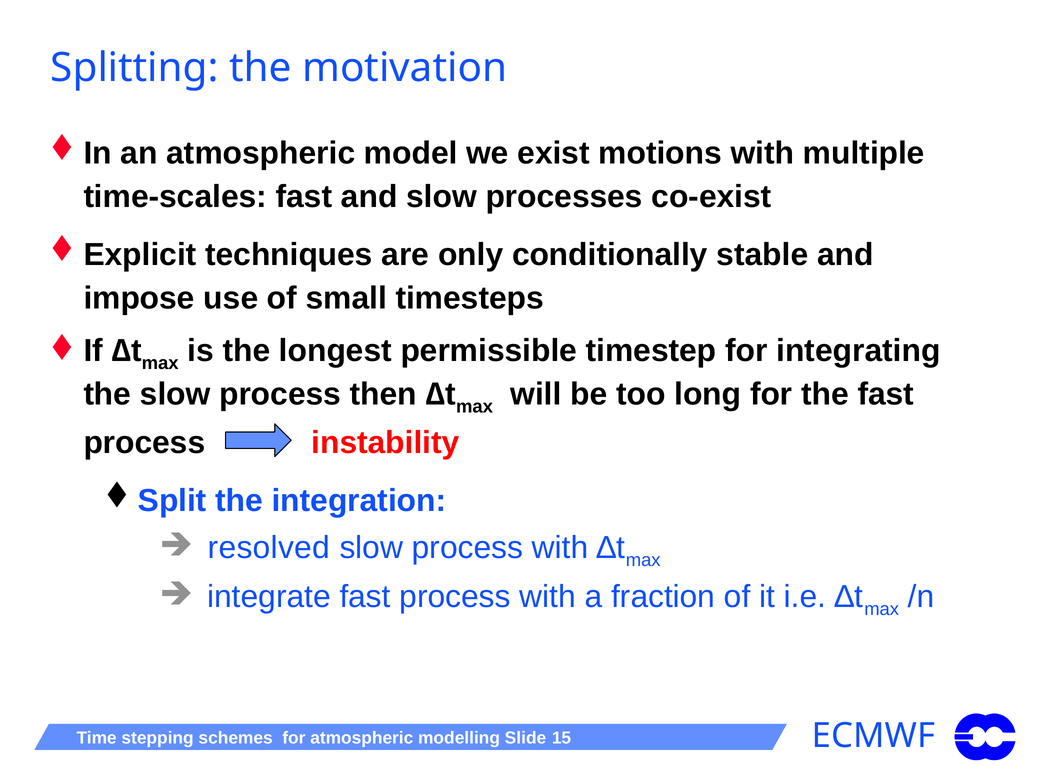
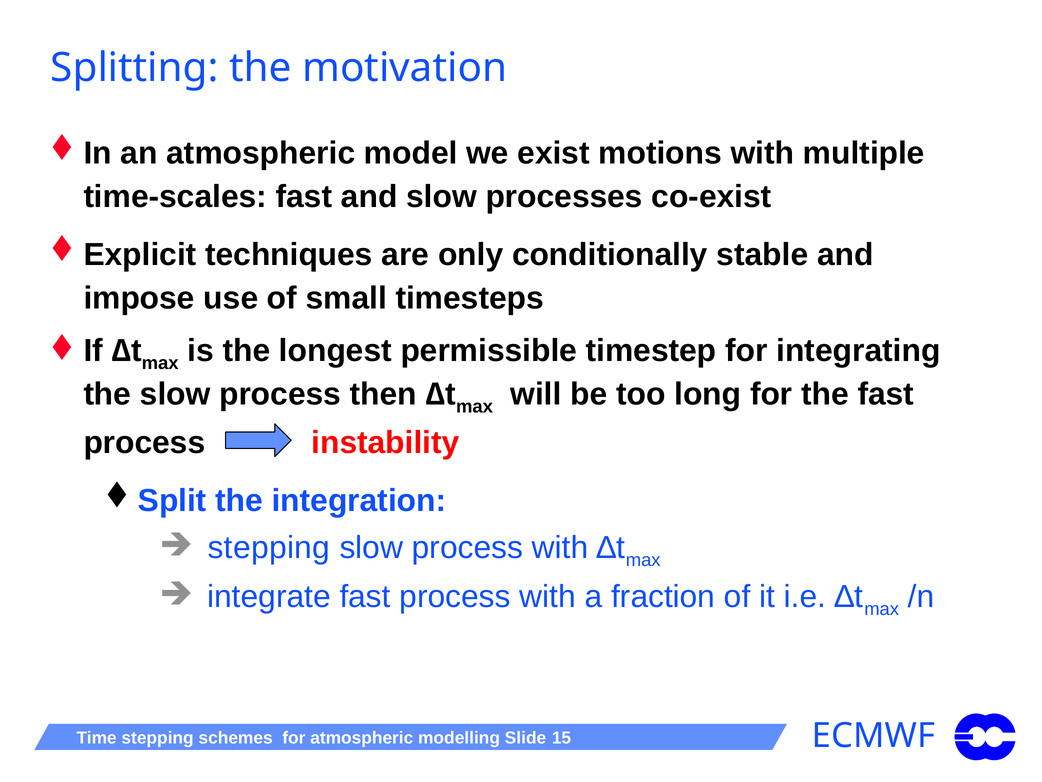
resolved: resolved -> stepping (269, 547)
